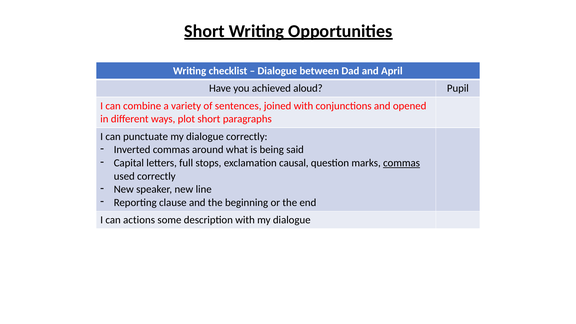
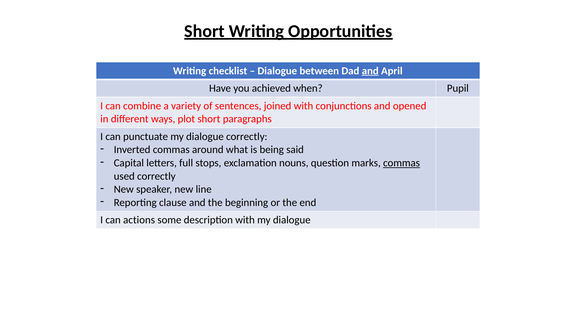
and underline: none -> present (370, 71)
aloud: aloud -> when (308, 88)
causal: causal -> nouns (294, 163)
